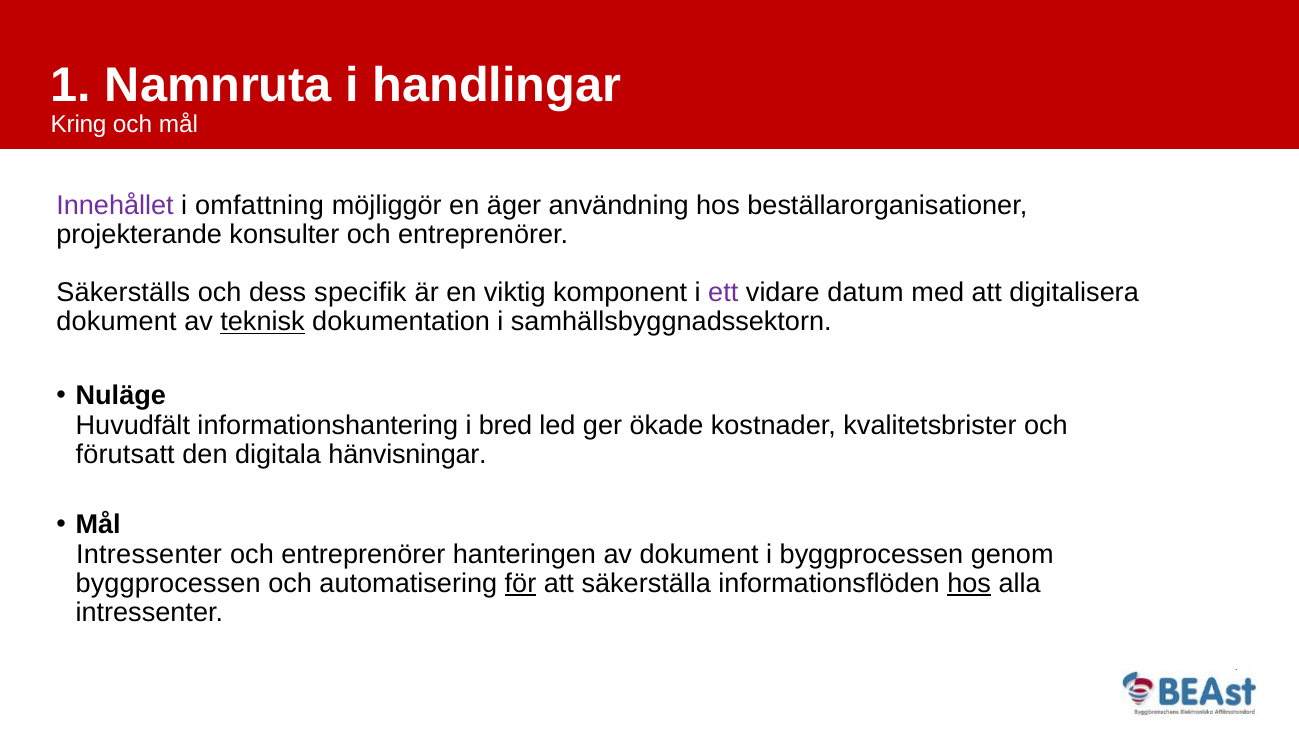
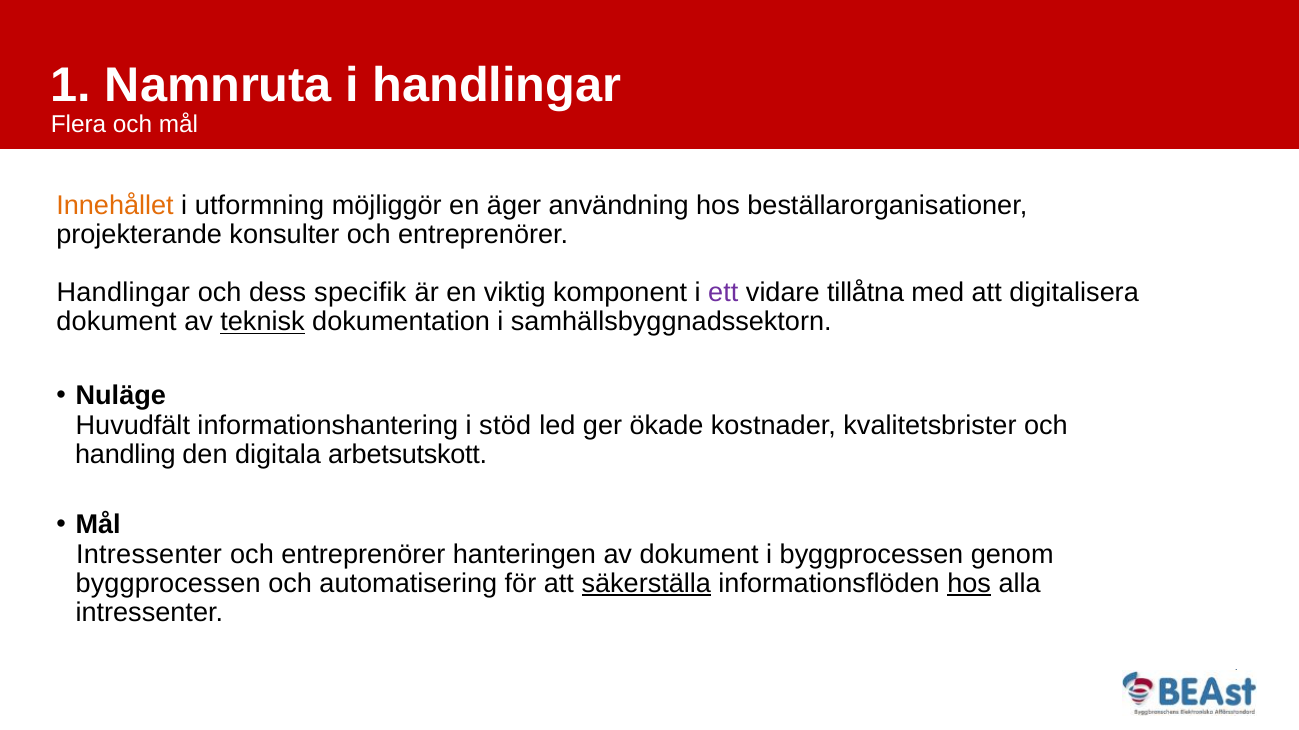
Kring: Kring -> Flera (78, 125)
Innehållet colour: purple -> orange (115, 205)
omfattning: omfattning -> utformning (259, 205)
Säkerställs: Säkerställs -> Handlingar (123, 293)
datum: datum -> tillåtna (866, 293)
bred: bred -> stöd (505, 425)
förutsatt: förutsatt -> handling (125, 455)
hänvisningar: hänvisningar -> arbetsutskott (408, 455)
för underline: present -> none (520, 584)
säkerställa underline: none -> present (646, 584)
